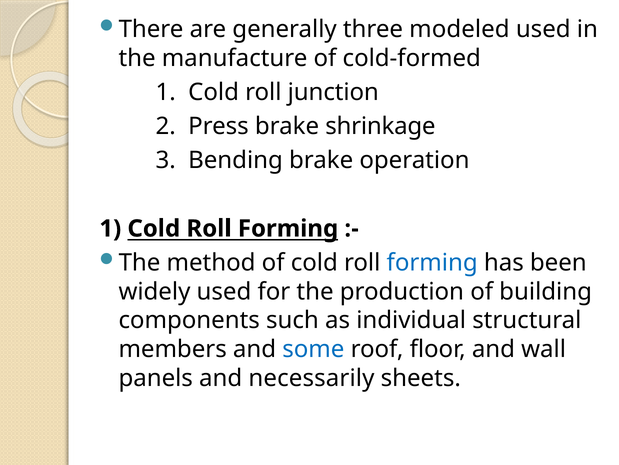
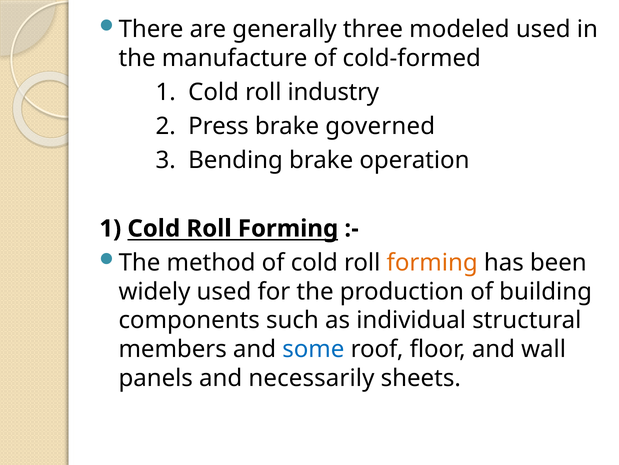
junction: junction -> industry (333, 92)
shrinkage: shrinkage -> governed (380, 126)
forming colour: blue -> orange (432, 262)
